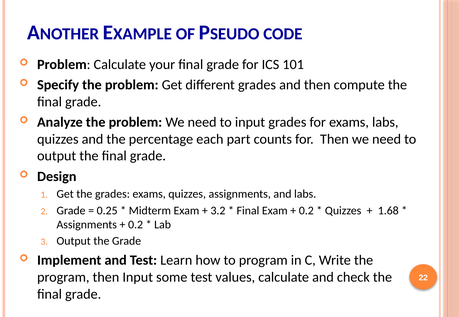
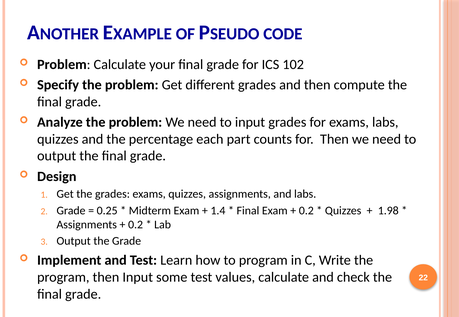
101: 101 -> 102 (293, 65)
3.2: 3.2 -> 1.4 (218, 211)
1.68: 1.68 -> 1.98 (388, 211)
